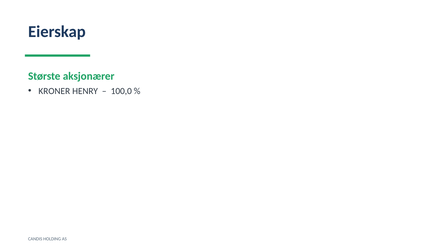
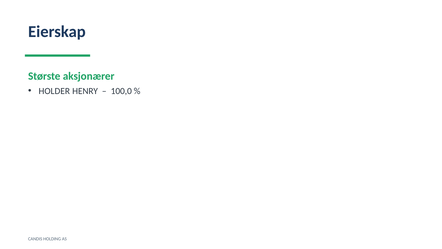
KRONER: KRONER -> HOLDER (54, 91)
